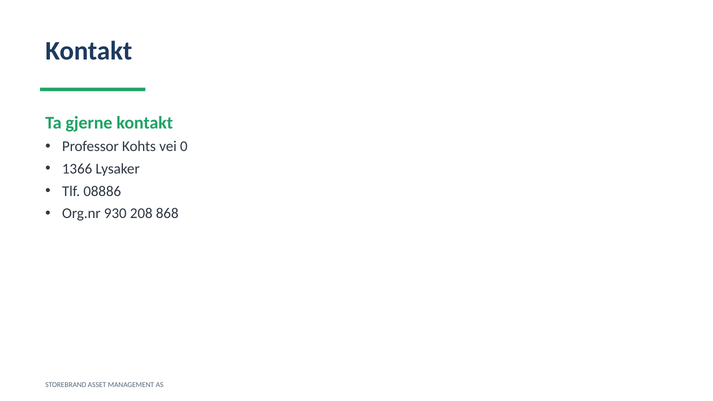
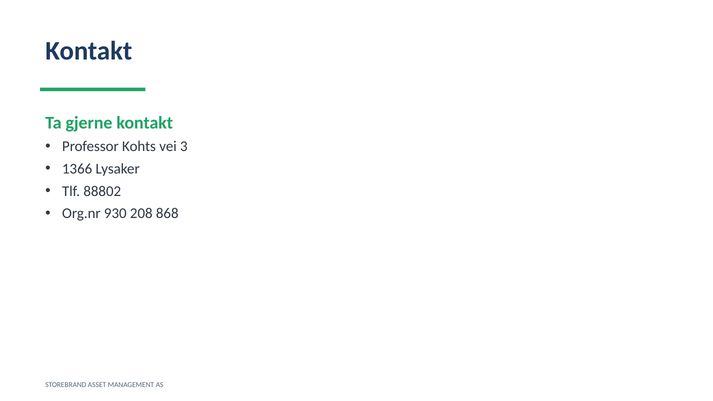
0: 0 -> 3 (184, 147)
08886: 08886 -> 88802 (102, 191)
